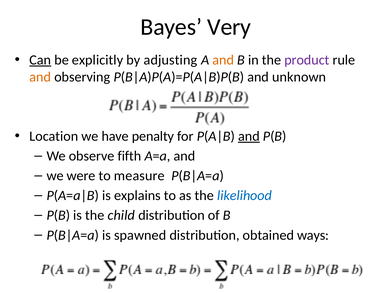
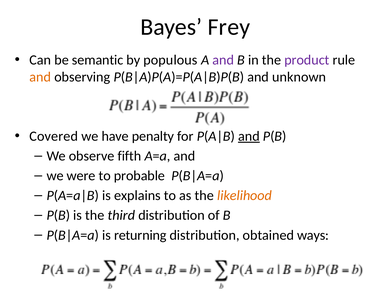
Very: Very -> Frey (229, 27)
Can underline: present -> none (40, 60)
explicitly: explicitly -> semantic (98, 60)
adjusting: adjusting -> populous (170, 60)
and colour: orange -> purple (223, 60)
Location: Location -> Covered (54, 136)
measure: measure -> probable (139, 176)
likelihood colour: blue -> orange (245, 196)
child: child -> third (121, 216)
spawned: spawned -> returning (140, 235)
